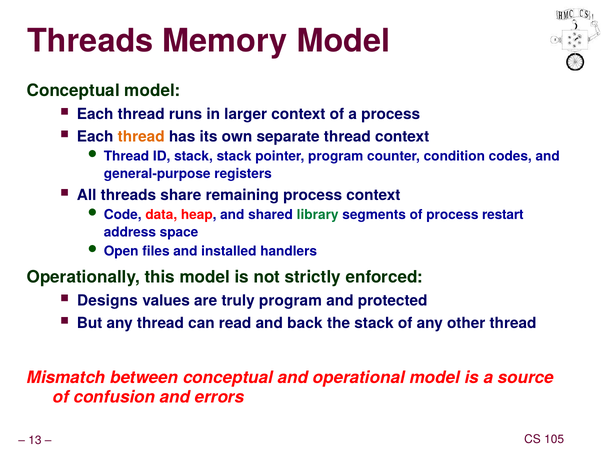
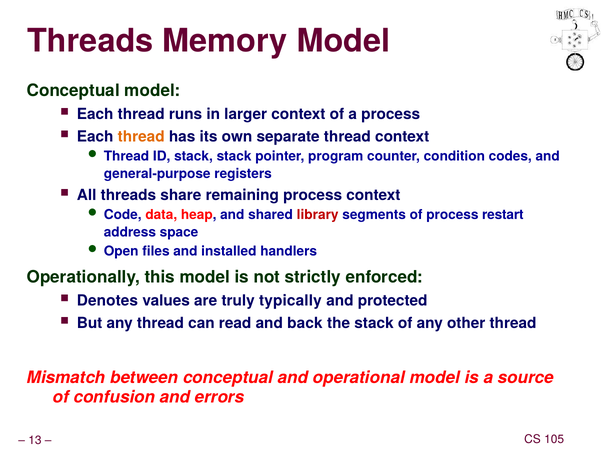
library colour: green -> red (318, 215)
Designs: Designs -> Denotes (107, 300)
truly program: program -> typically (290, 300)
